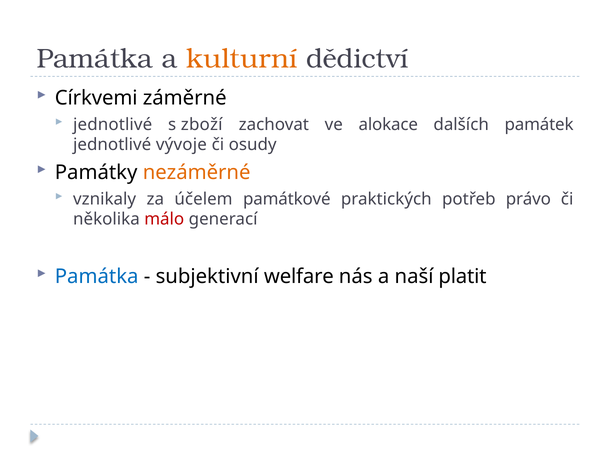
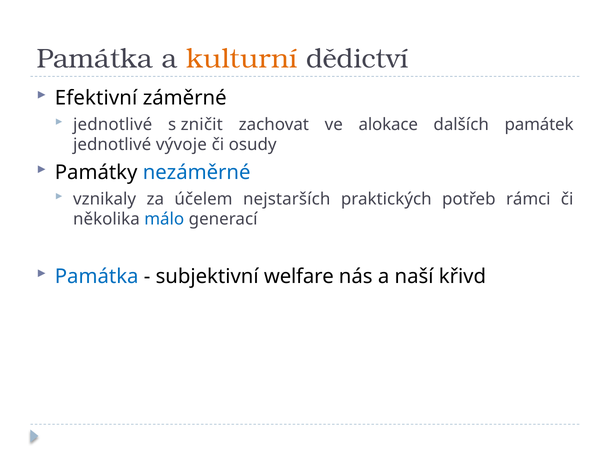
Církvemi: Církvemi -> Efektivní (96, 98)
zboží: zboží -> zničit (202, 124)
nezáměrné colour: orange -> blue (197, 172)
památkové: památkové -> nejstarších (287, 199)
právo: právo -> rámci (528, 199)
málo colour: red -> blue (164, 219)
platit: platit -> křivd (462, 276)
